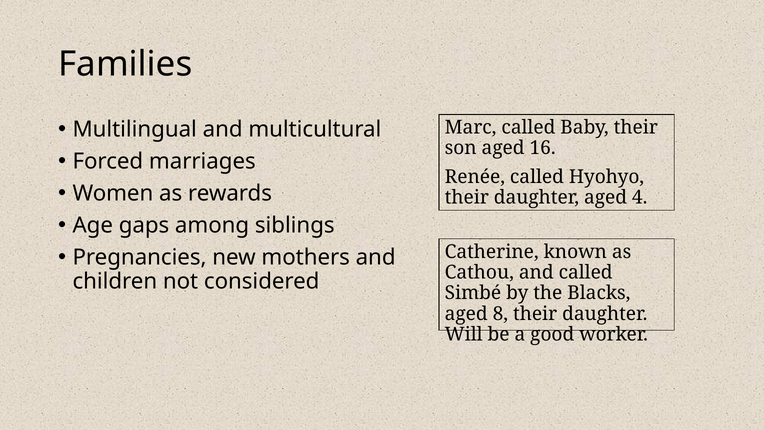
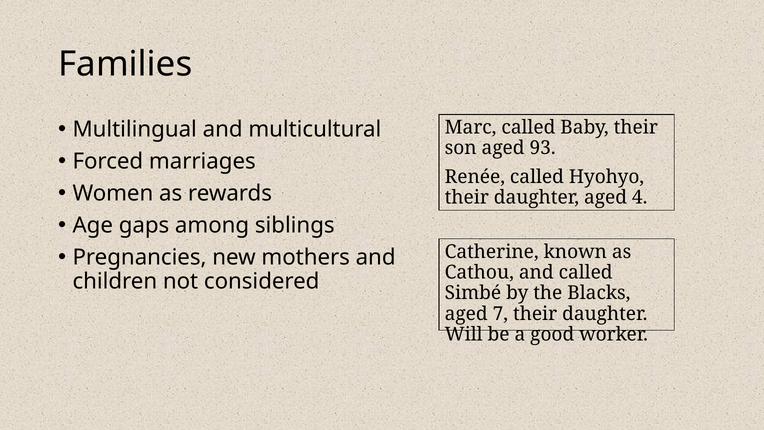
16: 16 -> 93 (543, 148)
8: 8 -> 7 (500, 314)
